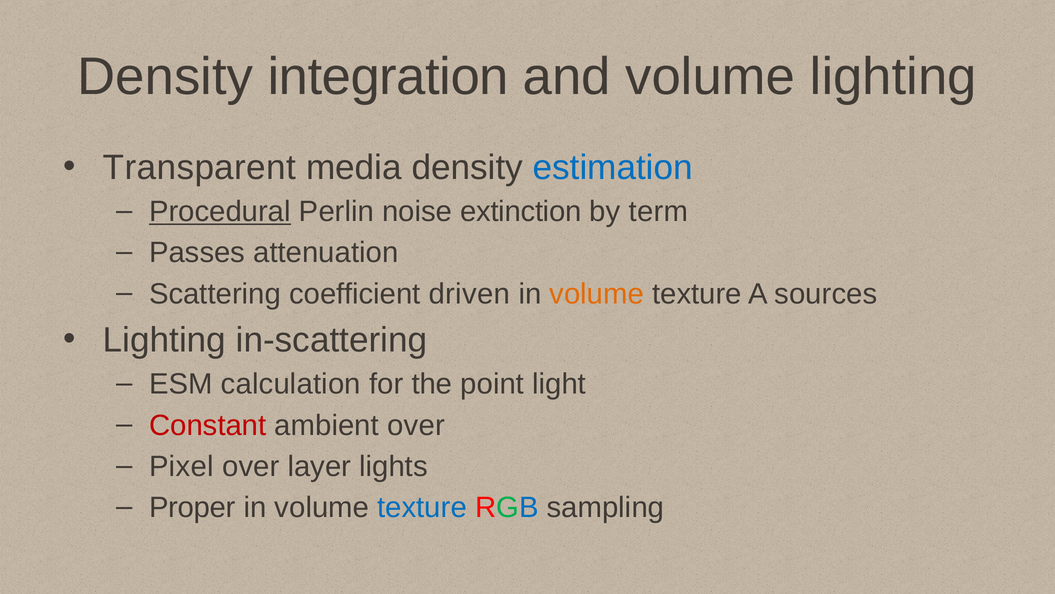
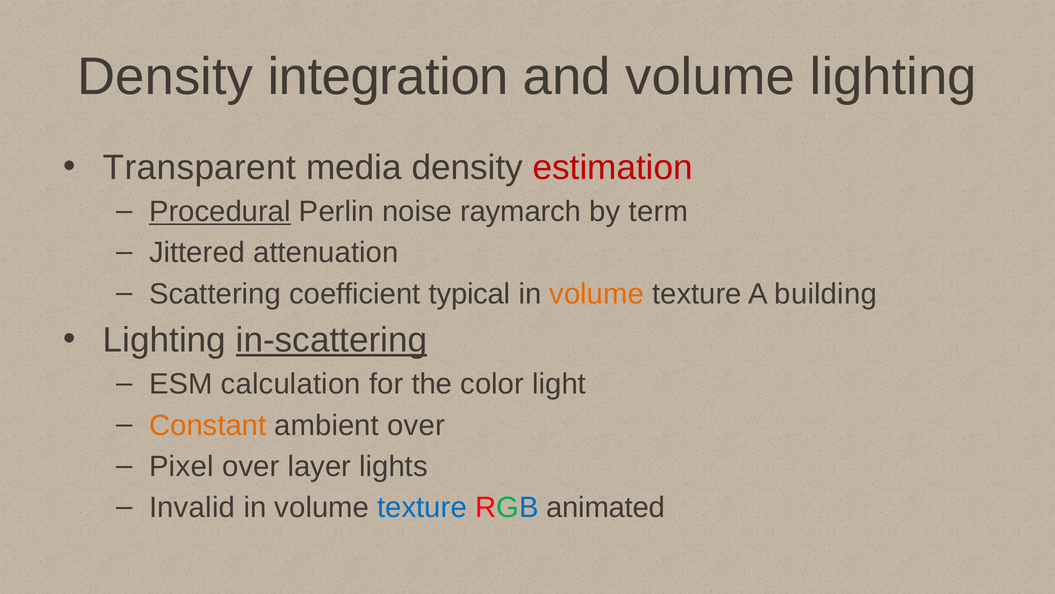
estimation colour: blue -> red (613, 167)
extinction: extinction -> raymarch (521, 211)
Passes: Passes -> Jittered (197, 253)
driven: driven -> typical (470, 294)
sources: sources -> building (826, 294)
in-scattering underline: none -> present (332, 340)
point: point -> color (492, 384)
Constant colour: red -> orange (208, 425)
Proper: Proper -> Invalid (192, 507)
sampling: sampling -> animated (606, 507)
